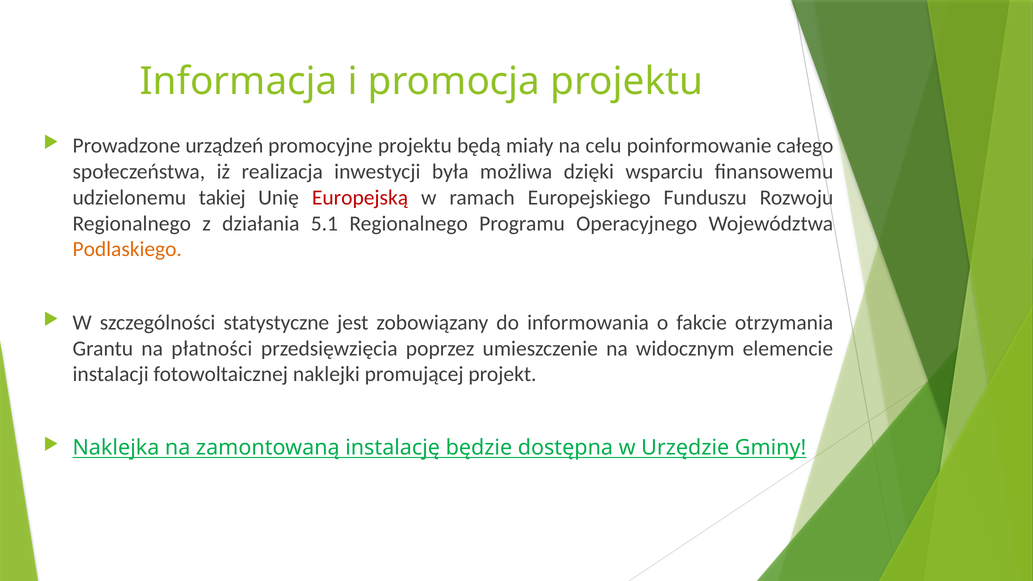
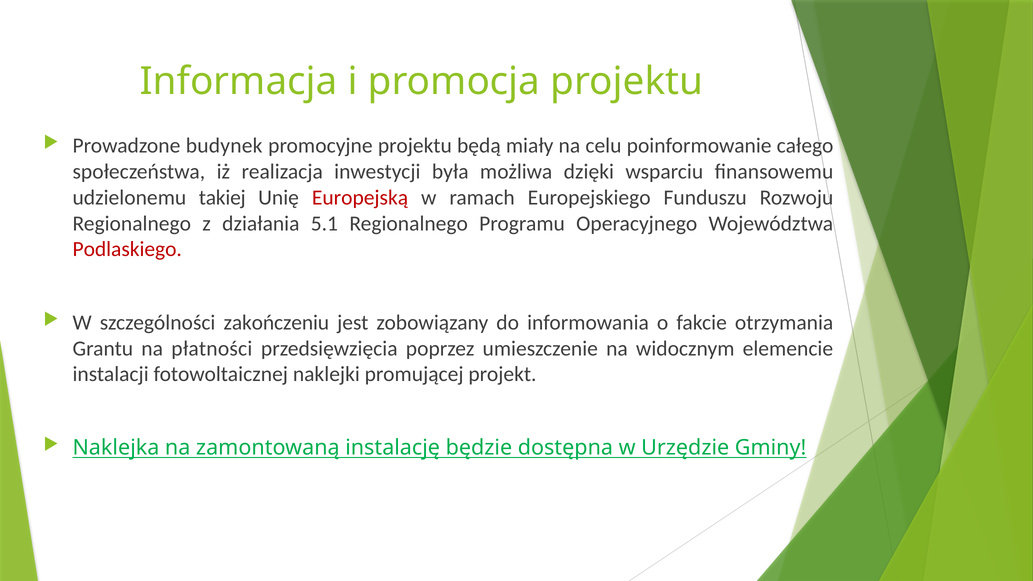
urządzeń: urządzeń -> budynek (224, 146)
Podlaskiego colour: orange -> red (127, 249)
statystyczne: statystyczne -> zakończeniu (276, 323)
